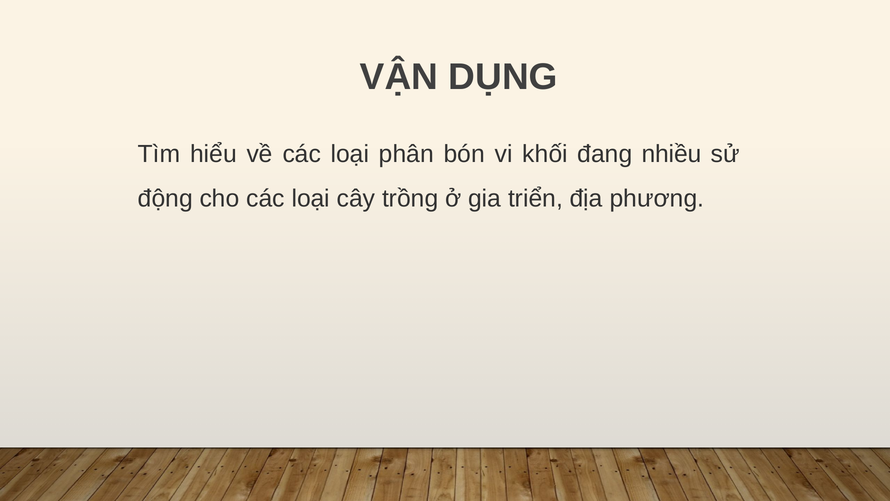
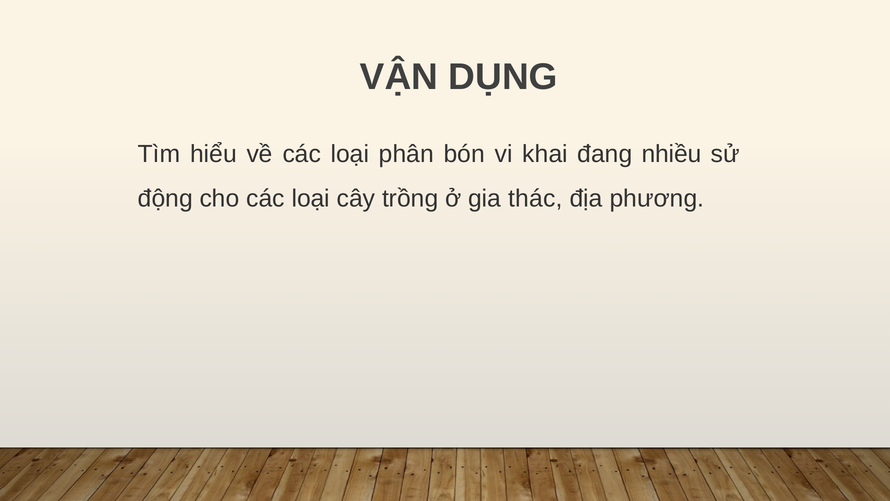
khối: khối -> khai (545, 154)
triển: triển -> thác (535, 199)
